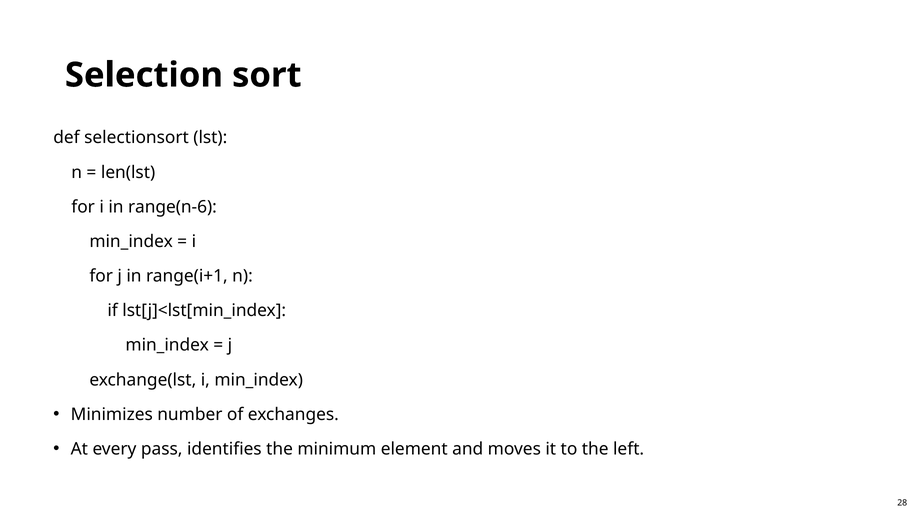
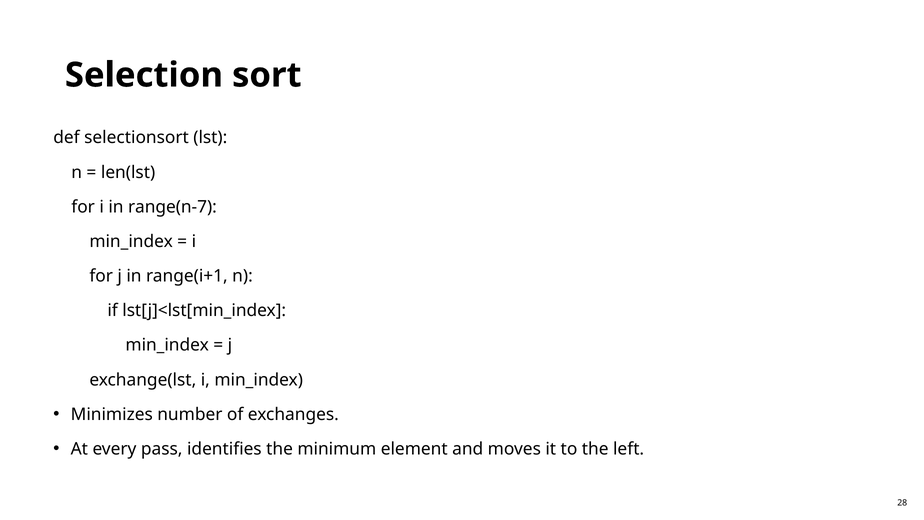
range(n-6: range(n-6 -> range(n-7 (172, 207)
